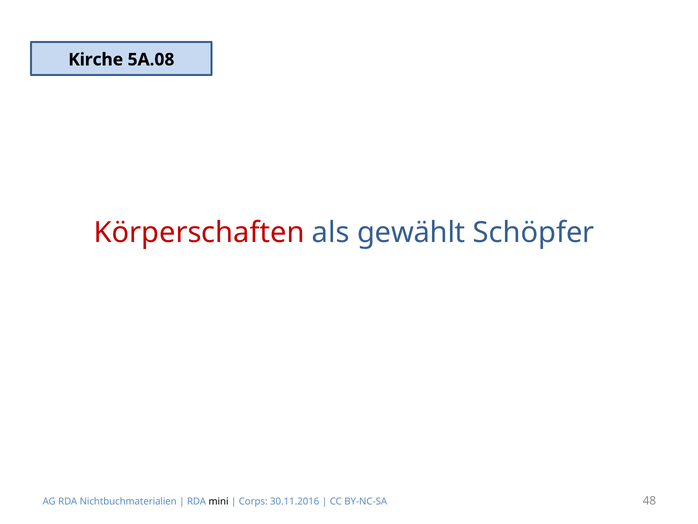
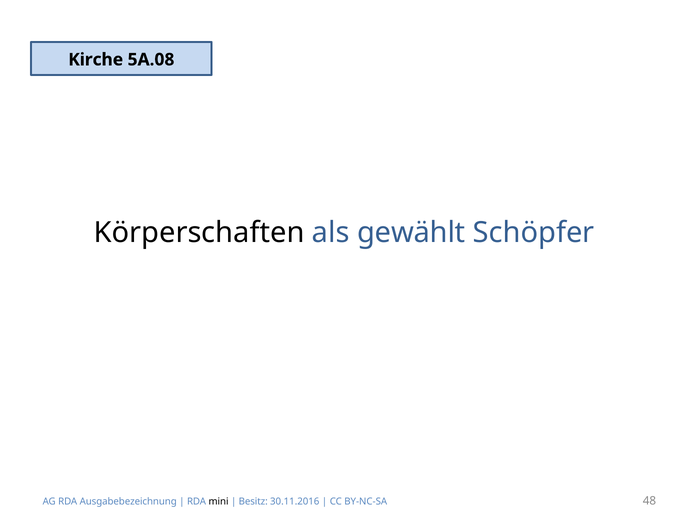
Körperschaften colour: red -> black (199, 232)
Nichtbuchmaterialien: Nichtbuchmaterialien -> Ausgabebezeichnung (128, 501)
Corps: Corps -> Besitz (253, 501)
